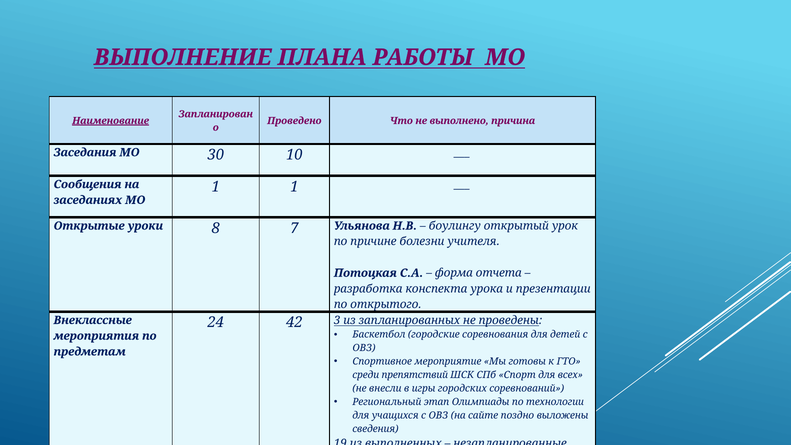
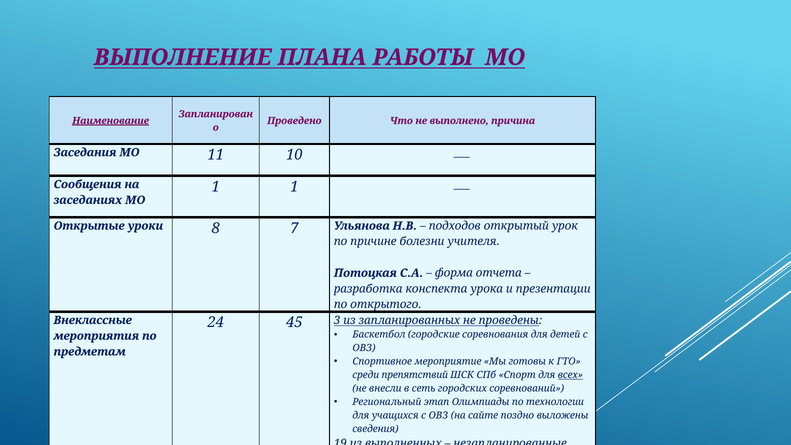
30: 30 -> 11 (216, 155)
боулингу: боулингу -> подходов (455, 226)
42: 42 -> 45 (294, 323)
всех underline: none -> present (570, 375)
игры: игры -> сеть (424, 388)
